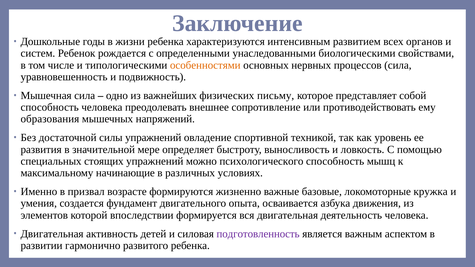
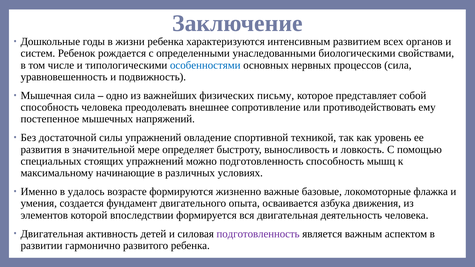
особенностями colour: orange -> blue (205, 65)
образования: образования -> постепенное (50, 119)
можно психологического: психологического -> подготовленность (261, 161)
призвал: призвал -> удалось (86, 192)
кружка: кружка -> флажка (431, 192)
